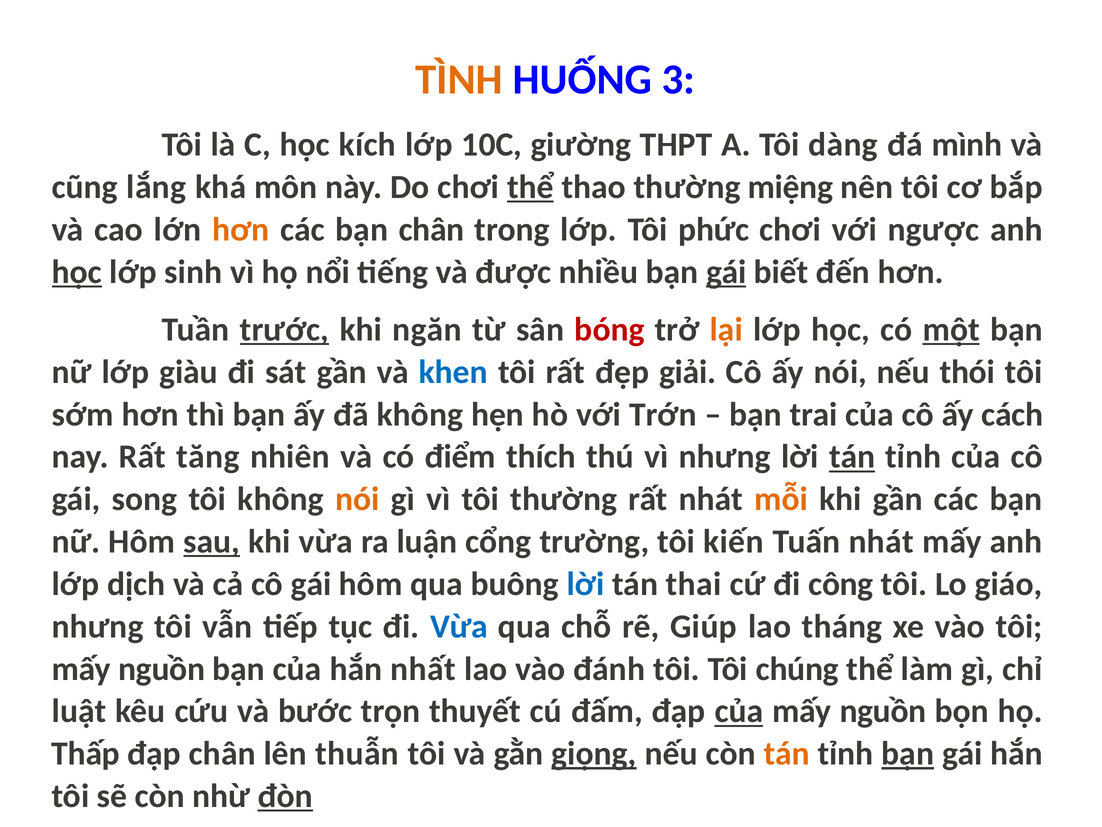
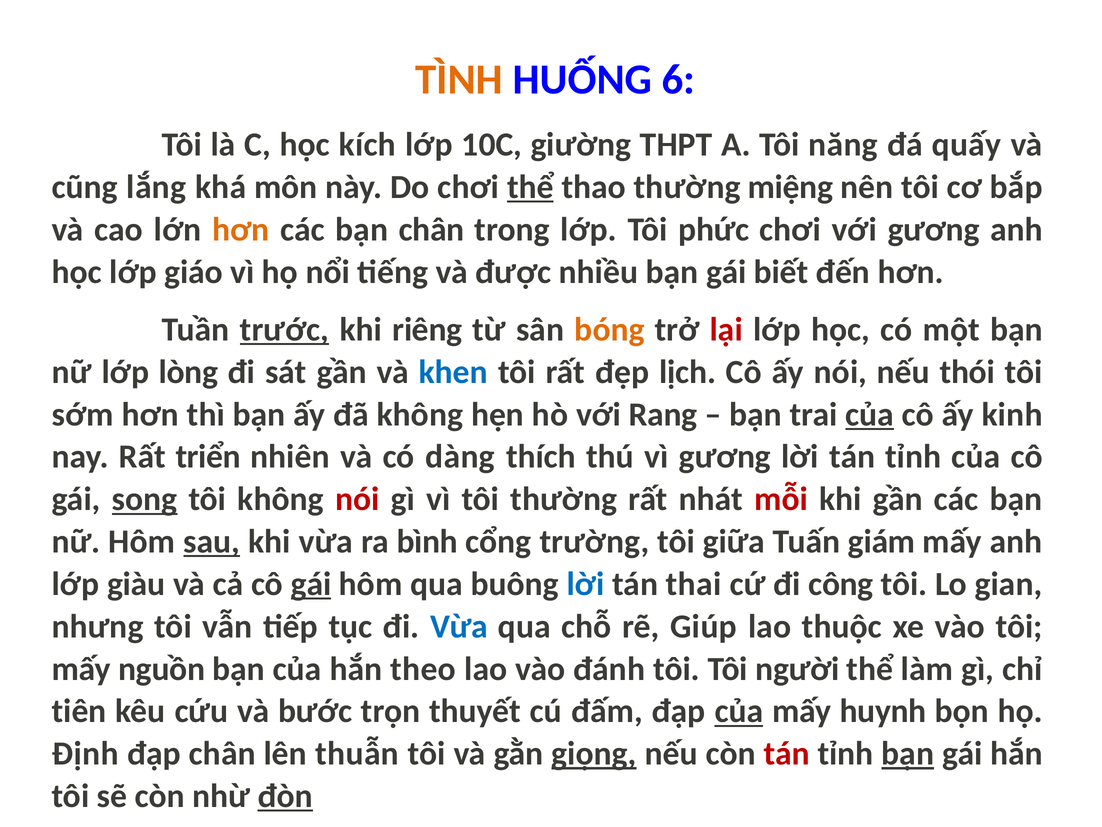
3: 3 -> 6 (678, 80)
dàng: dàng -> năng (843, 145)
mình: mình -> quấy (967, 145)
với ngược: ngược -> gương (934, 229)
học underline: present -> none (77, 272)
sinh: sinh -> giáo (194, 272)
gái underline: present -> none (726, 272)
ngăn: ngăn -> riêng (427, 329)
bóng colour: red -> orange (610, 329)
lại colour: orange -> red (726, 329)
một underline: present -> none (951, 329)
giàu: giàu -> lòng (188, 372)
giải: giải -> lịch (688, 372)
Trớn: Trớn -> Rang (663, 414)
của underline: none -> present (870, 414)
cách: cách -> kinh (1012, 414)
tăng: tăng -> triển (208, 457)
điểm: điểm -> dàng (460, 457)
vì nhưng: nhưng -> gương (725, 457)
tán underline: present -> none (852, 457)
song underline: none -> present (145, 499)
nói colour: orange -> red (357, 499)
mỗi colour: orange -> red (781, 499)
luận: luận -> bình (427, 541)
kiến: kiến -> giữa (734, 541)
Tuấn nhát: nhát -> giám (882, 541)
dịch: dịch -> giàu (136, 584)
gái underline: none -> present (311, 584)
giáo: giáo -> gian (1009, 584)
tháng: tháng -> thuộc (842, 626)
nhất: nhất -> theo (423, 669)
chúng: chúng -> người (797, 669)
luật: luật -> tiên (79, 711)
nguồn: nguồn -> huynh (883, 711)
Thấp: Thấp -> Định (85, 753)
tán colour: orange -> red (787, 753)
